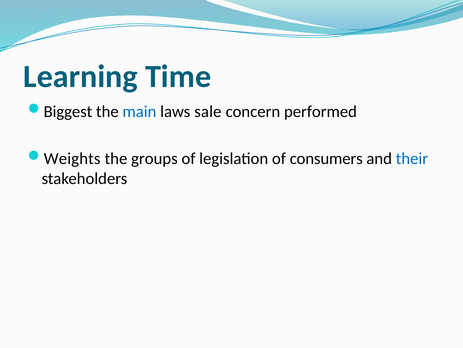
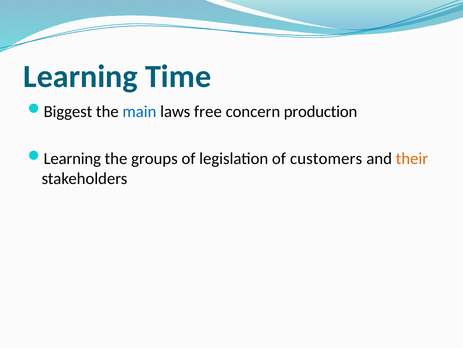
sale: sale -> free (208, 111)
performed: performed -> production (321, 111)
Weights: Weights -> Learning (72, 158)
consumers: consumers -> customers (326, 158)
their colour: blue -> orange (412, 158)
